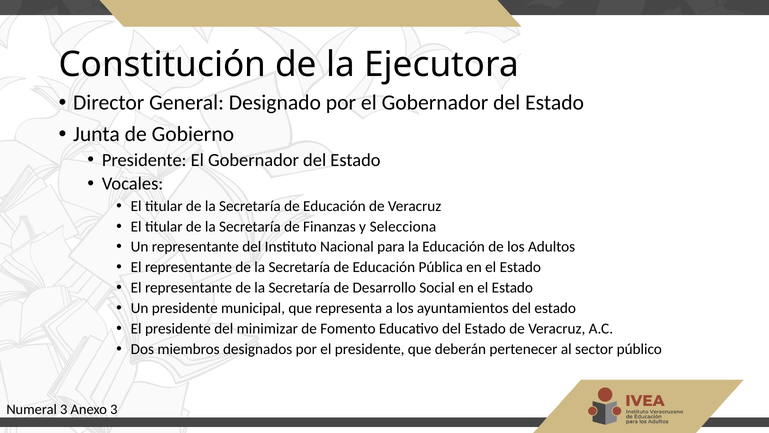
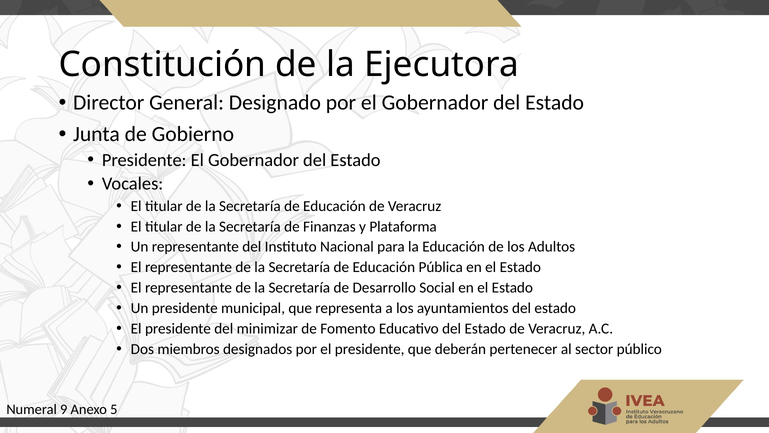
Selecciona: Selecciona -> Plataforma (403, 226)
Numeral 3: 3 -> 9 (64, 409)
Anexo 3: 3 -> 5 (114, 409)
